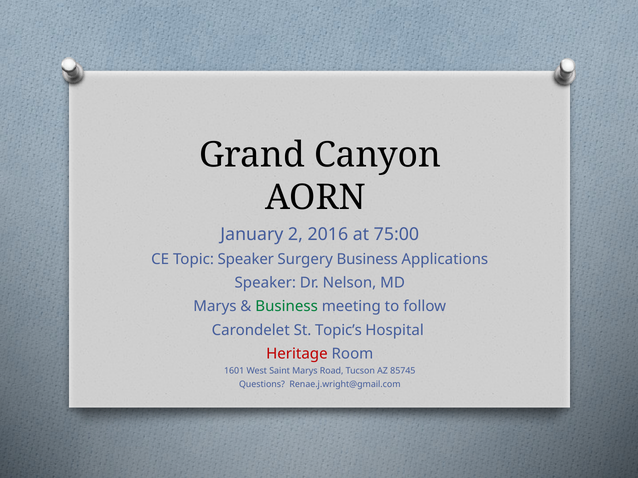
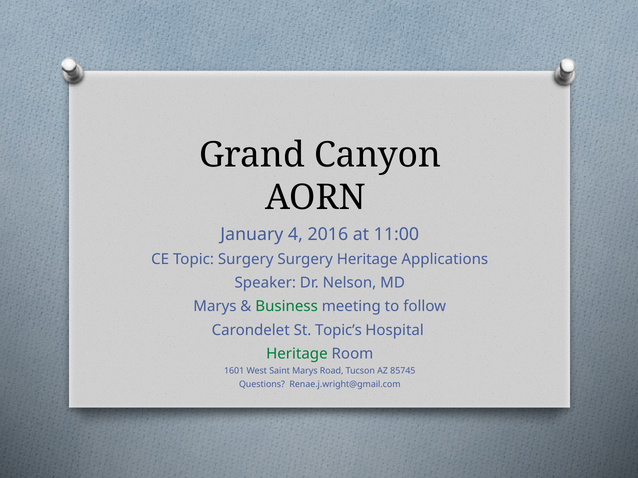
2: 2 -> 4 (295, 235)
75:00: 75:00 -> 11:00 (396, 235)
Topic Speaker: Speaker -> Surgery (246, 260)
Surgery Business: Business -> Heritage (367, 260)
Heritage colour: red -> green (297, 354)
